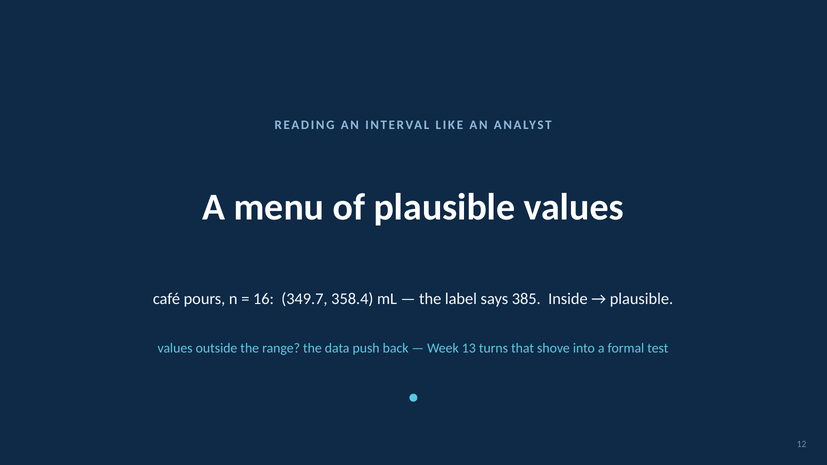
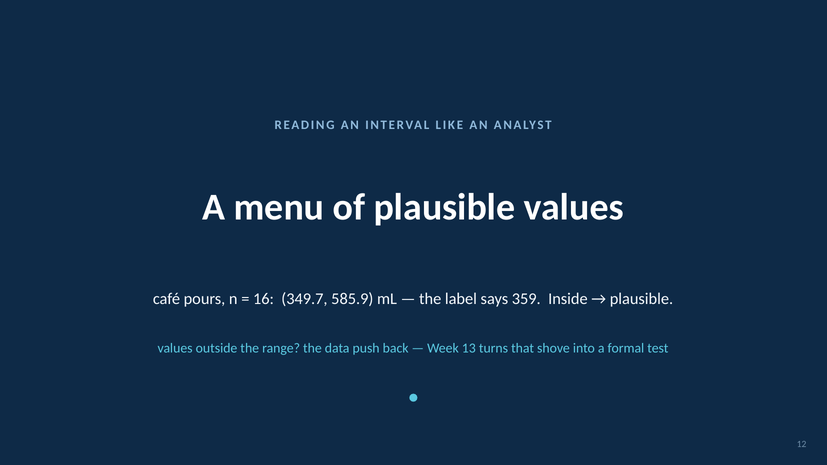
358.4: 358.4 -> 585.9 (352, 299)
385: 385 -> 359 (526, 299)
